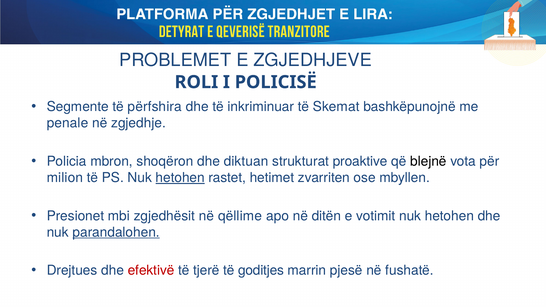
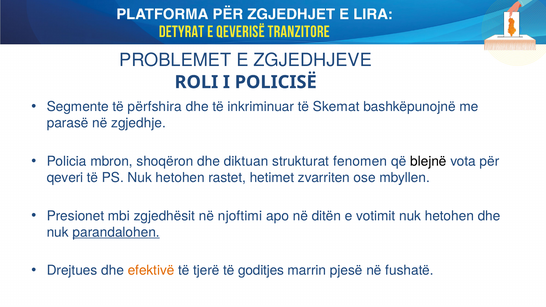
penale: penale -> parasë (68, 123)
proaktive: proaktive -> fenomen (360, 161)
milion: milion -> qeveri (65, 178)
hetohen underline: present -> none (180, 178)
qëllime: qëllime -> njoftimi (240, 216)
efektivë colour: red -> orange (151, 271)
